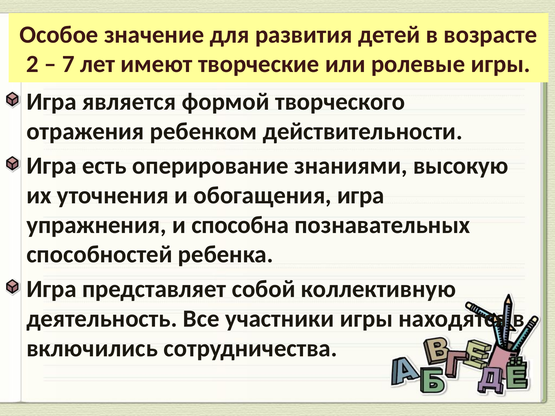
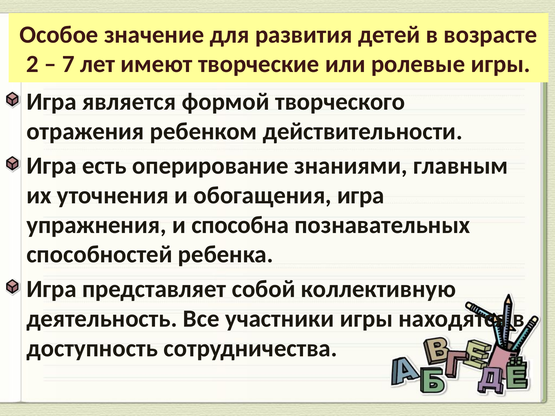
высокую: высокую -> главным (461, 166)
включились: включились -> доступность (92, 348)
